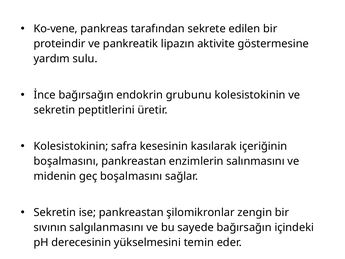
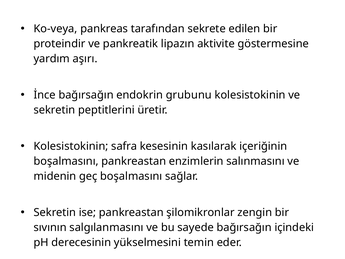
Ko-vene: Ko-vene -> Ko-veya (56, 29)
sulu: sulu -> aşırı (85, 59)
